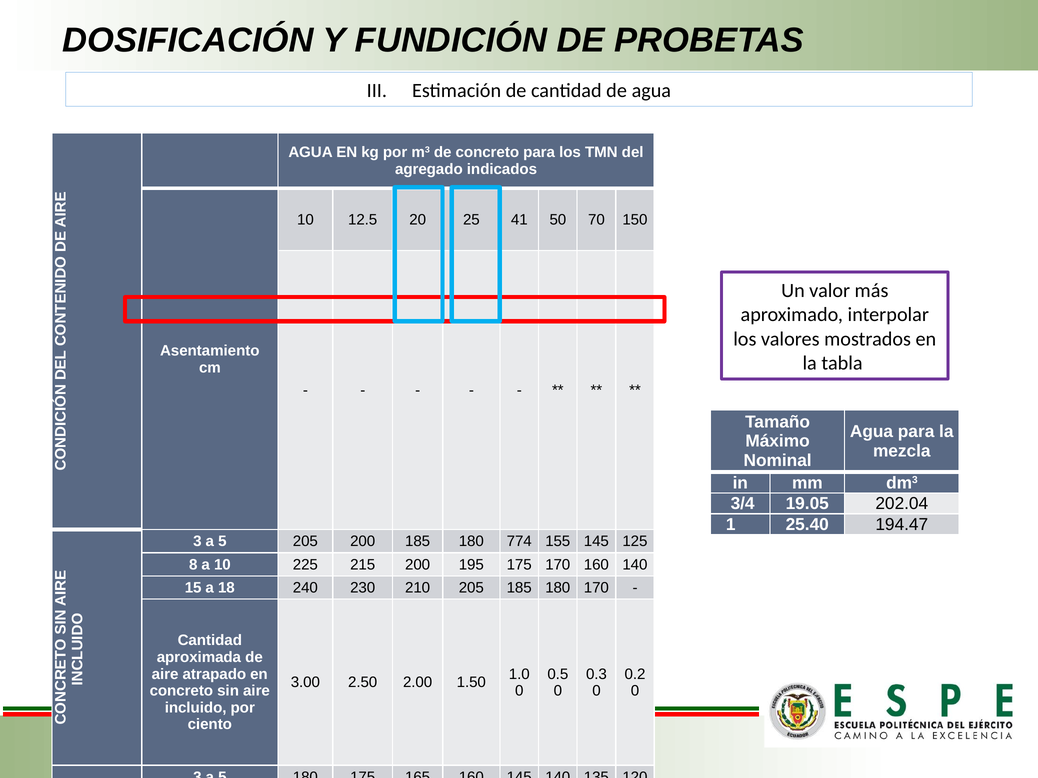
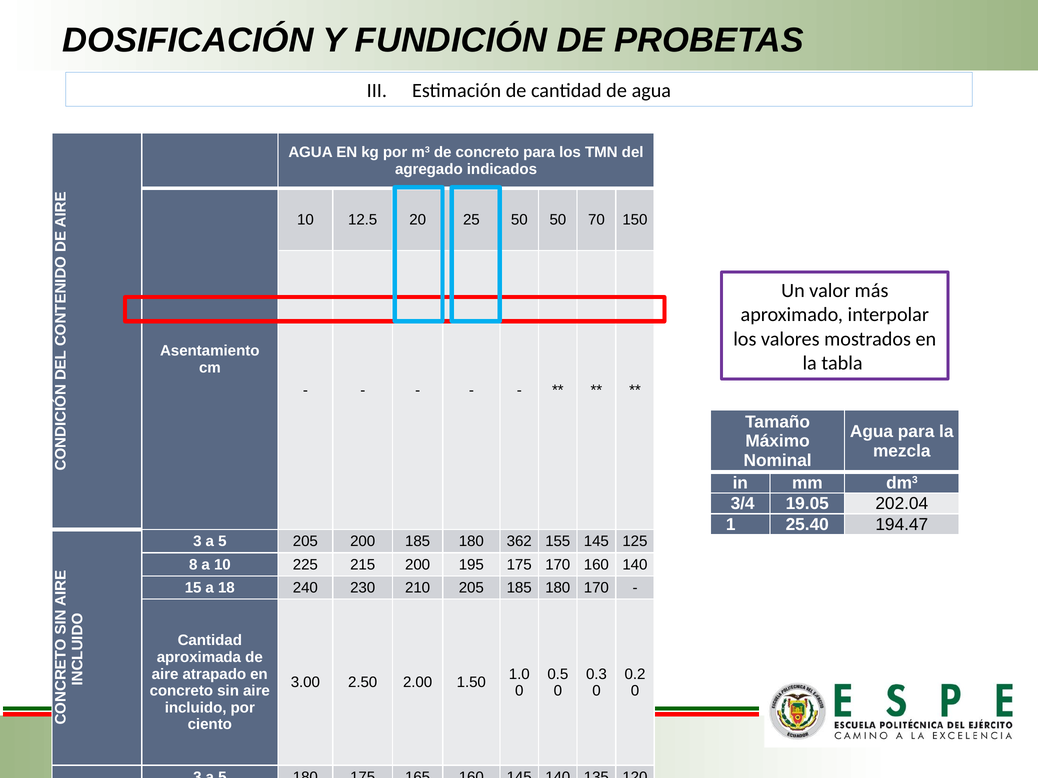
25 41: 41 -> 50 (519, 220)
774: 774 -> 362 (519, 542)
